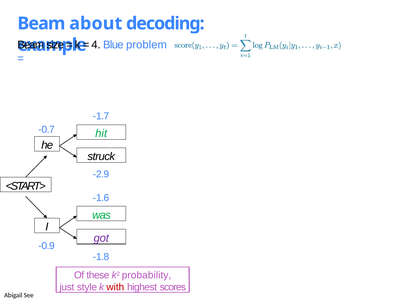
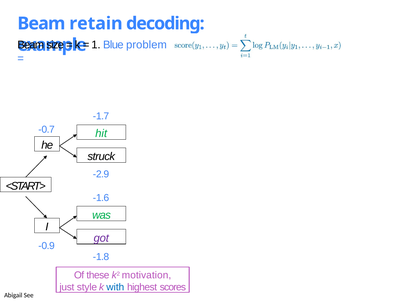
about: about -> retain (96, 23)
4: 4 -> 1 (96, 45)
probability: probability -> motivation (147, 275)
with colour: red -> blue (115, 287)
